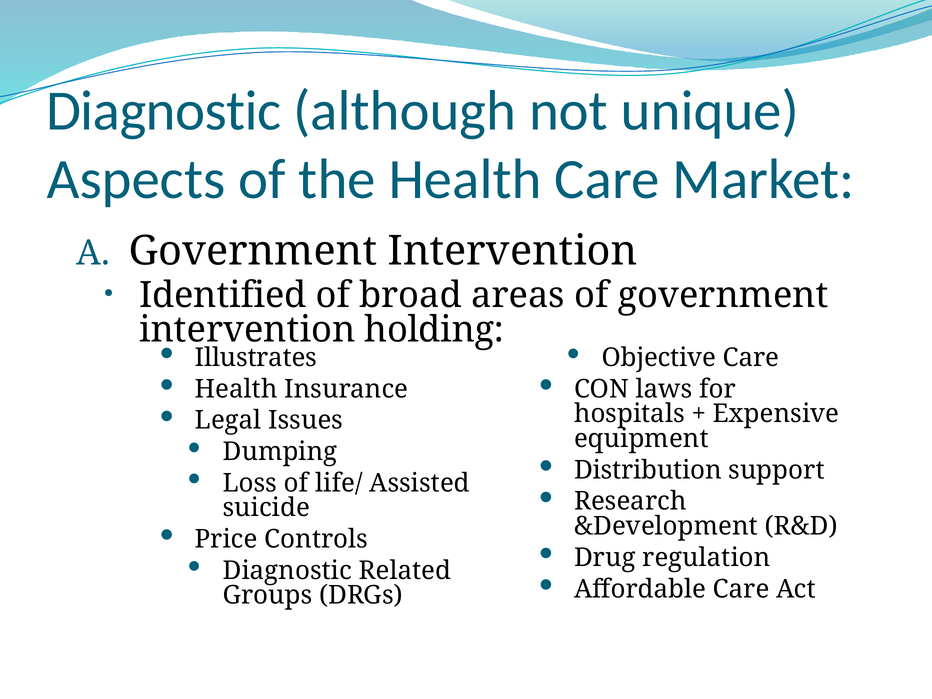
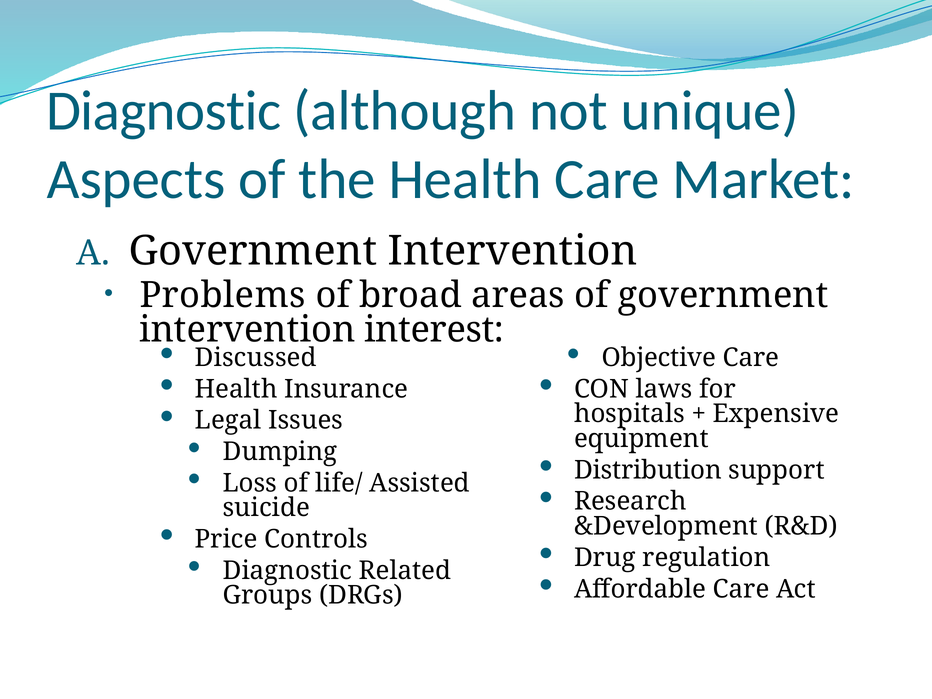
Identified: Identified -> Problems (223, 295)
holding: holding -> interest (434, 330)
Illustrates: Illustrates -> Discussed (256, 358)
